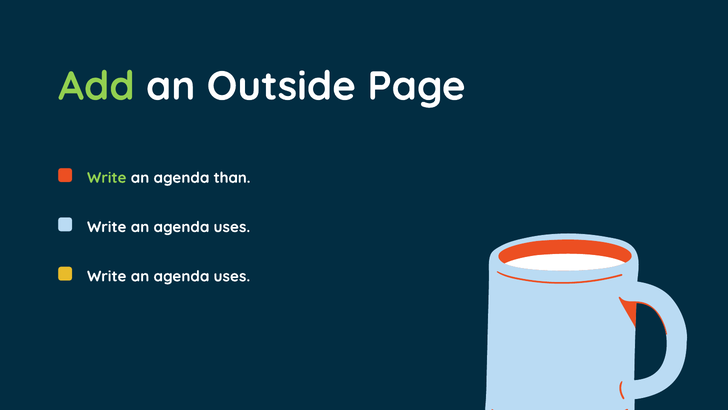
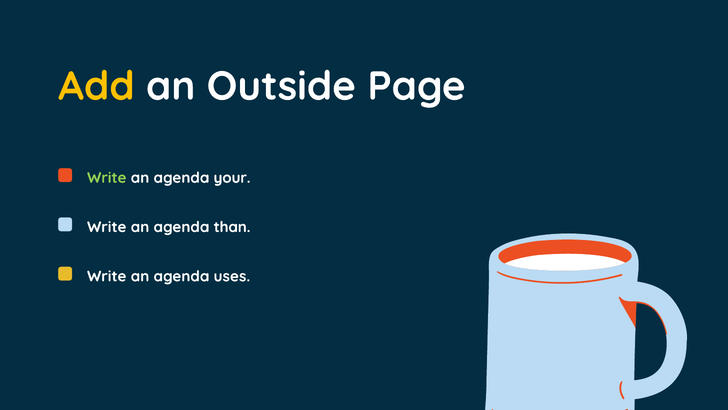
Add colour: light green -> yellow (96, 86)
than: than -> your (232, 178)
uses: uses -> than (232, 227)
